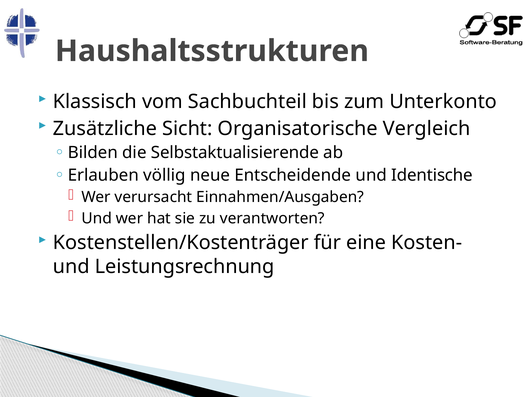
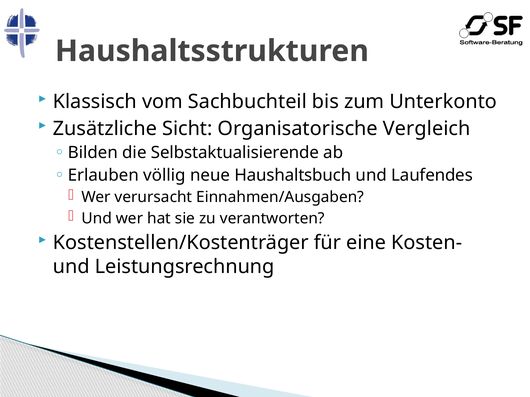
Entscheidende: Entscheidende -> Haushaltsbuch (293, 176)
Identische: Identische -> Laufendes (432, 176)
